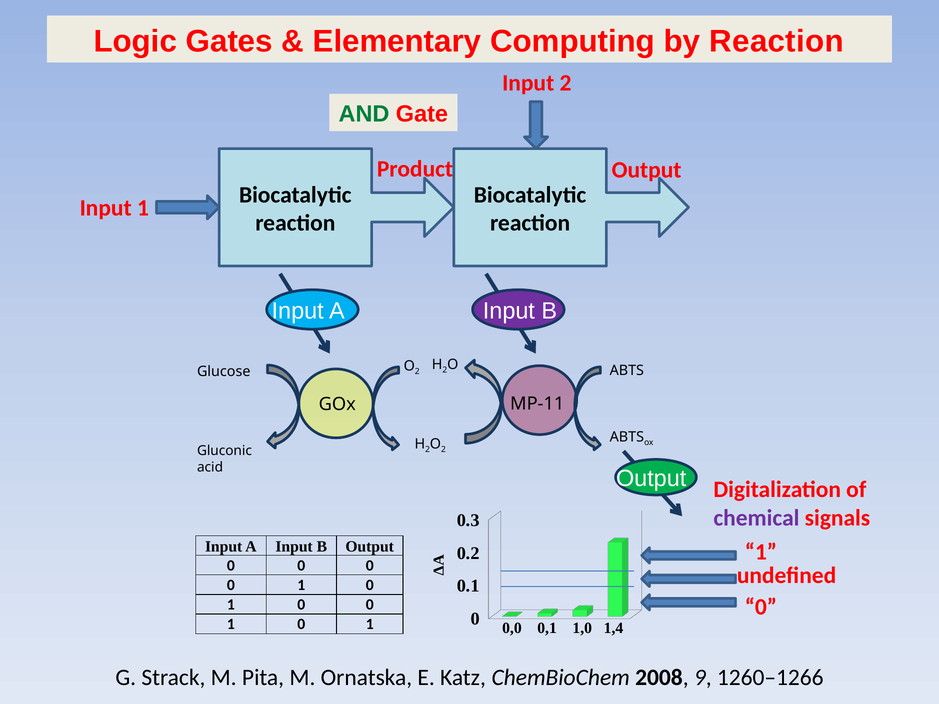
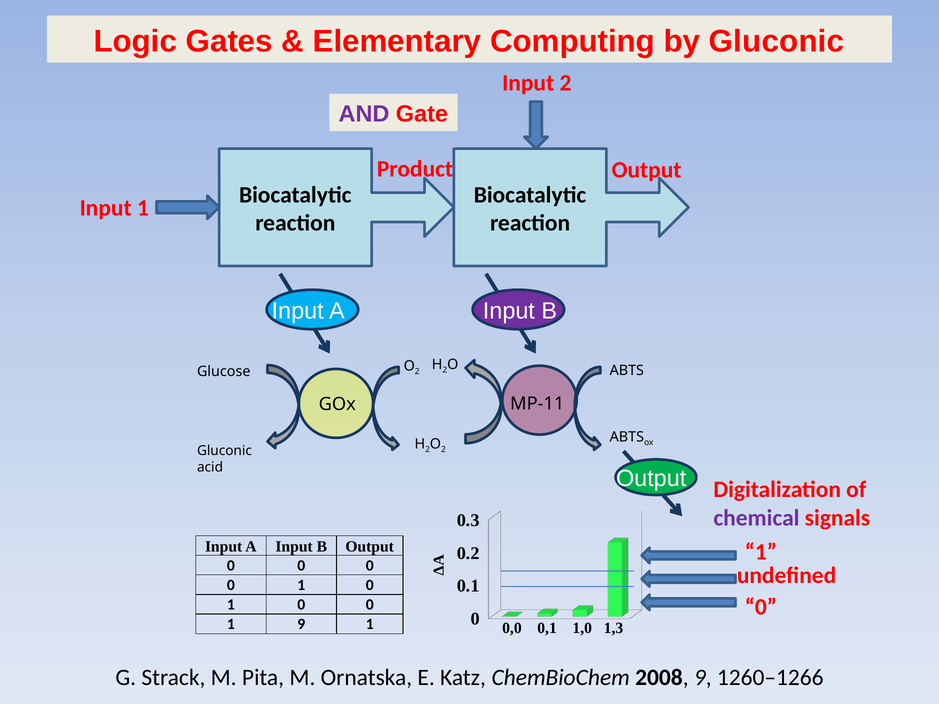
by Reaction: Reaction -> Gluconic (777, 41)
AND colour: green -> purple (364, 114)
0: 0 -> 9 (301, 624)
1,4: 1,4 -> 1,3 (613, 628)
